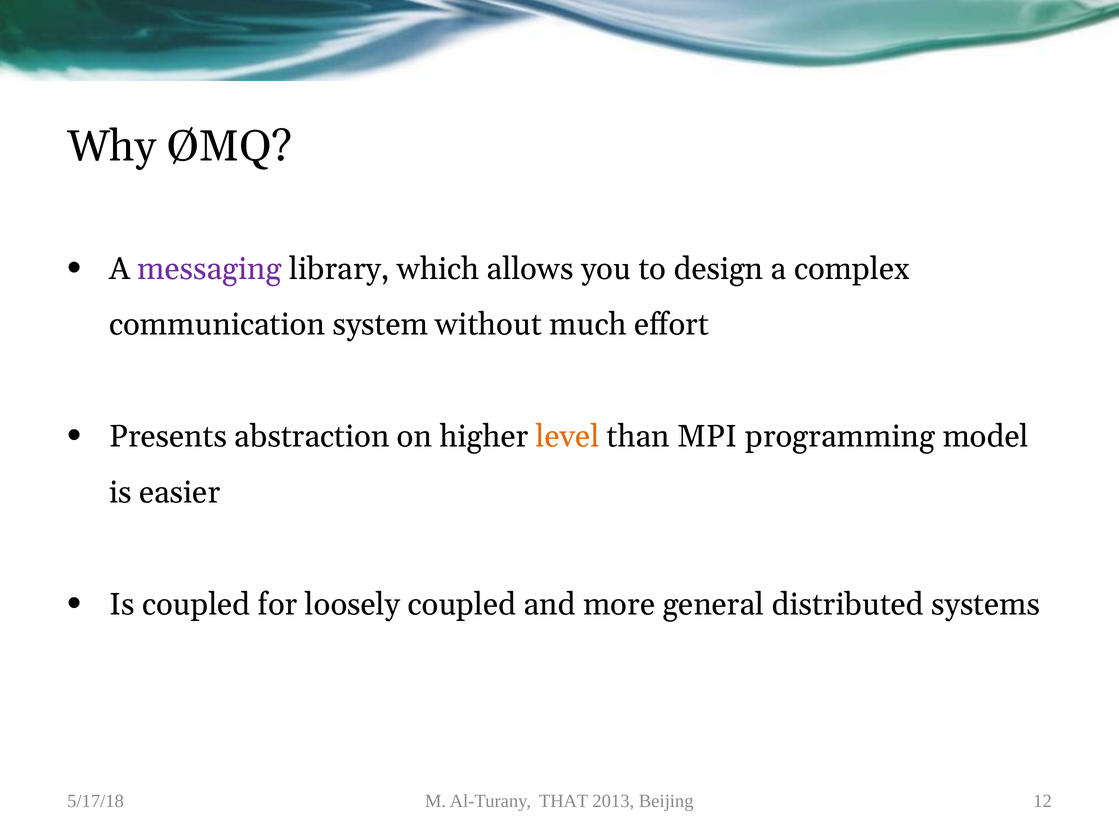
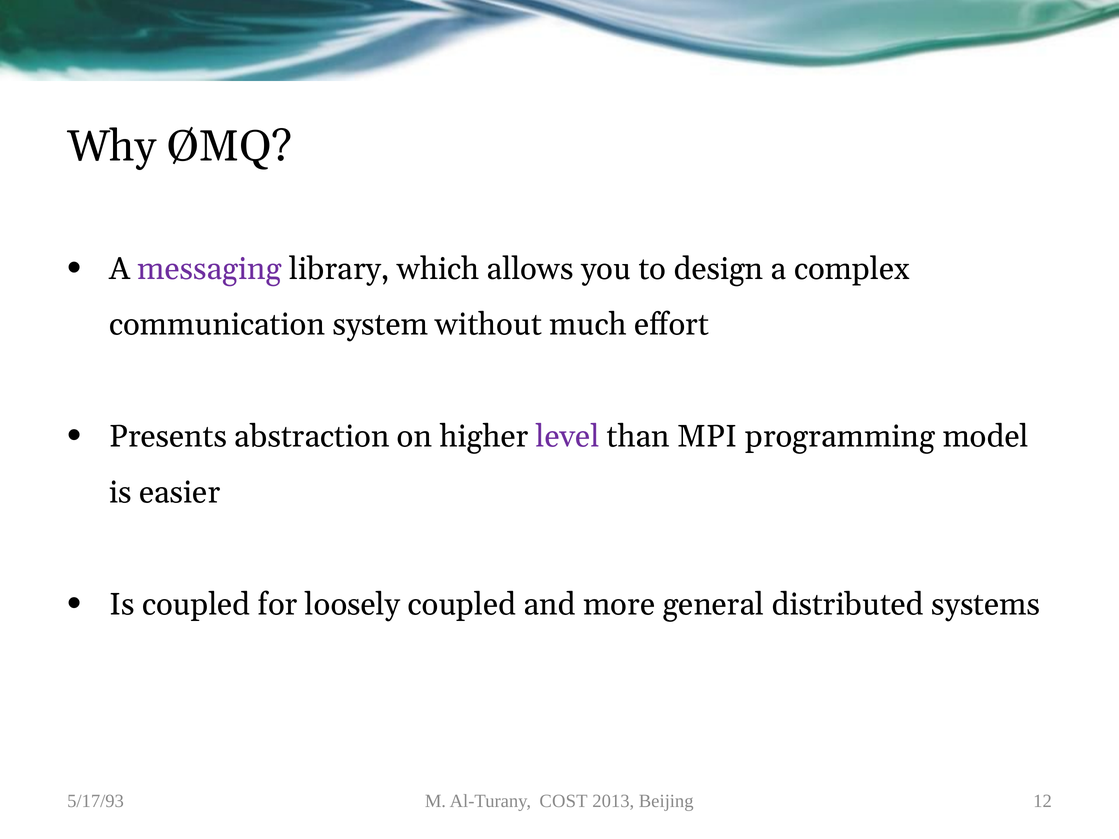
level colour: orange -> purple (568, 437)
5/17/18: 5/17/18 -> 5/17/93 (96, 801)
THAT: THAT -> COST (563, 801)
